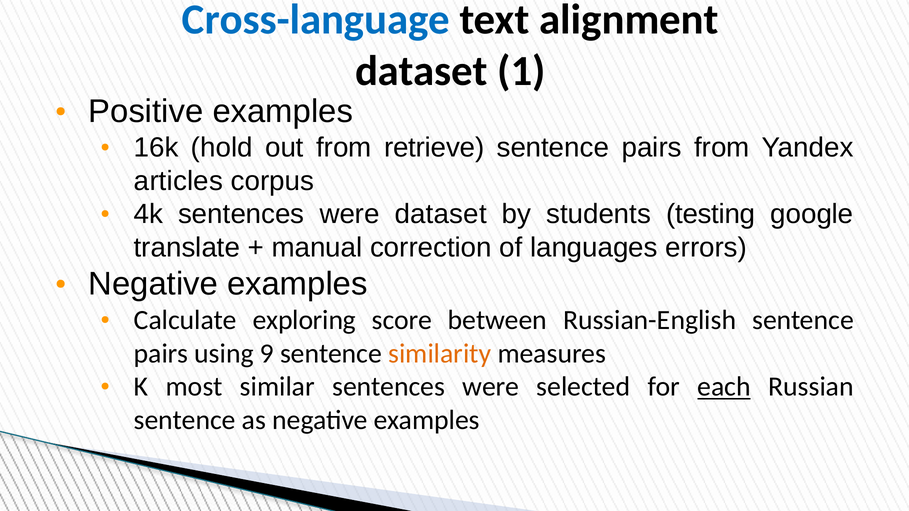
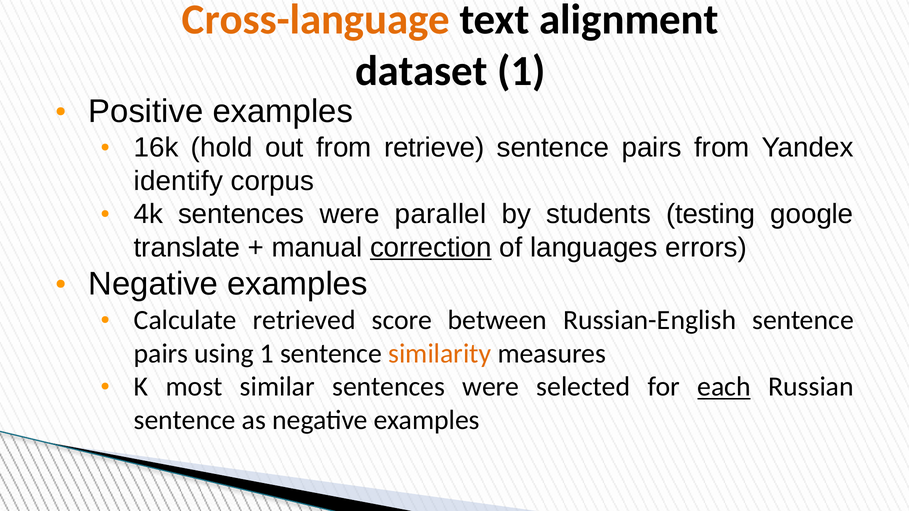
Cross-language colour: blue -> orange (316, 20)
articles: articles -> identify (178, 181)
were dataset: dataset -> parallel (441, 214)
correction underline: none -> present (431, 248)
exploring: exploring -> retrieved (304, 320)
using 9: 9 -> 1 (267, 354)
